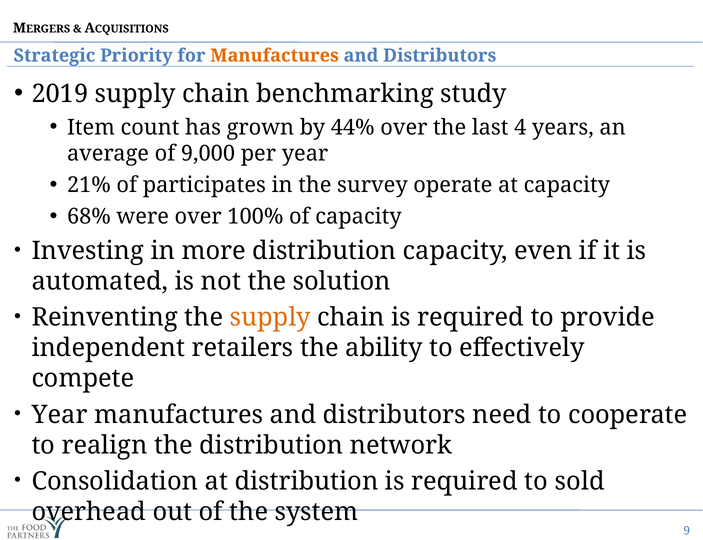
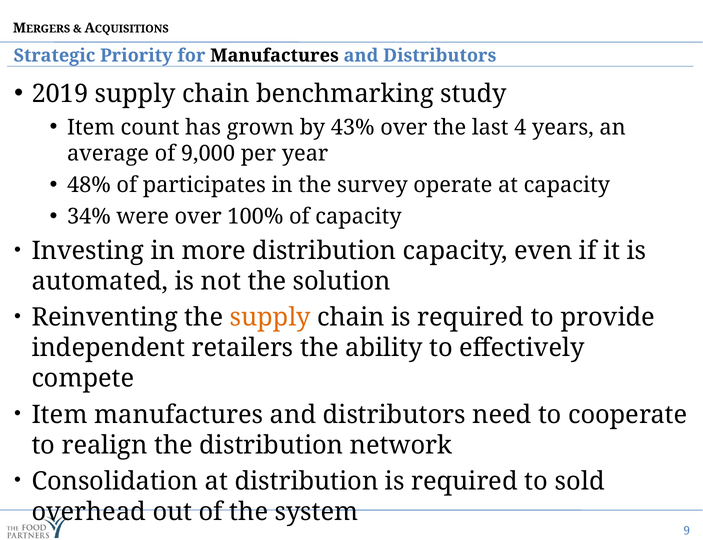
Manufactures colour: orange -> black (274, 55)
44%: 44% -> 43% (353, 127)
21%: 21% -> 48% (89, 185)
68%: 68% -> 34% (89, 217)
Year: Year -> Item (60, 414)
